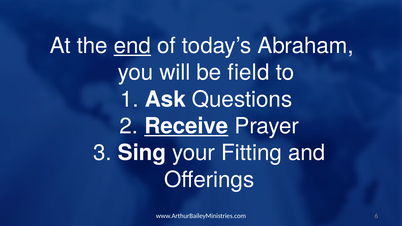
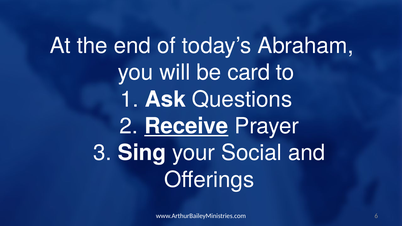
end underline: present -> none (132, 46)
field: field -> card (249, 73)
Fitting: Fitting -> Social (252, 153)
